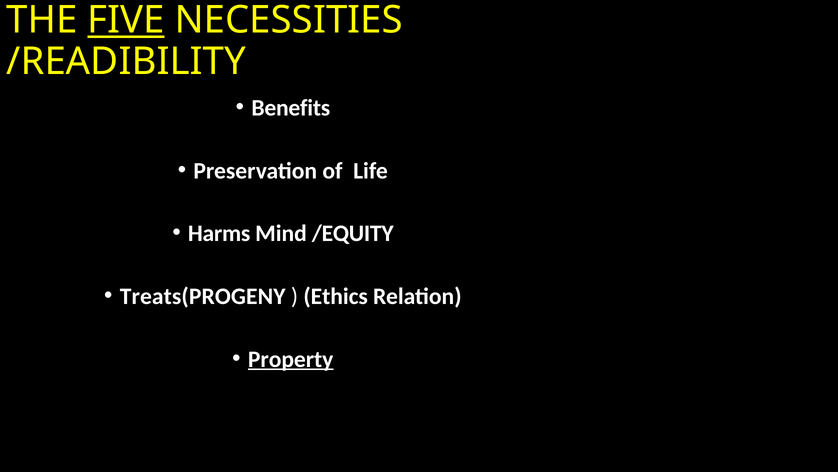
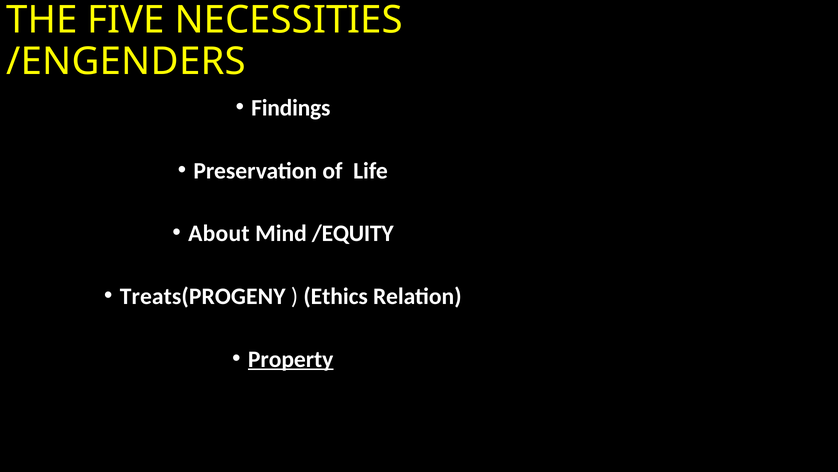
FIVE underline: present -> none (126, 20)
/READIBILITY: /READIBILITY -> /ENGENDERS (126, 62)
Benefits: Benefits -> Findings (291, 108)
Harms: Harms -> About (219, 233)
